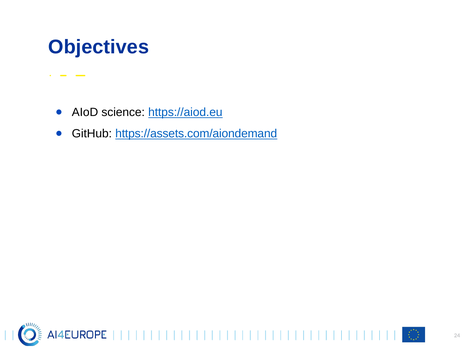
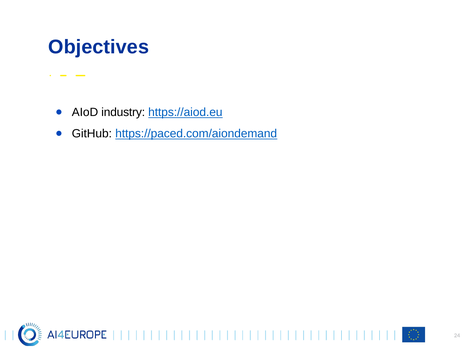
science: science -> industry (123, 112)
https://assets.com/aiondemand: https://assets.com/aiondemand -> https://paced.com/aiondemand (196, 133)
